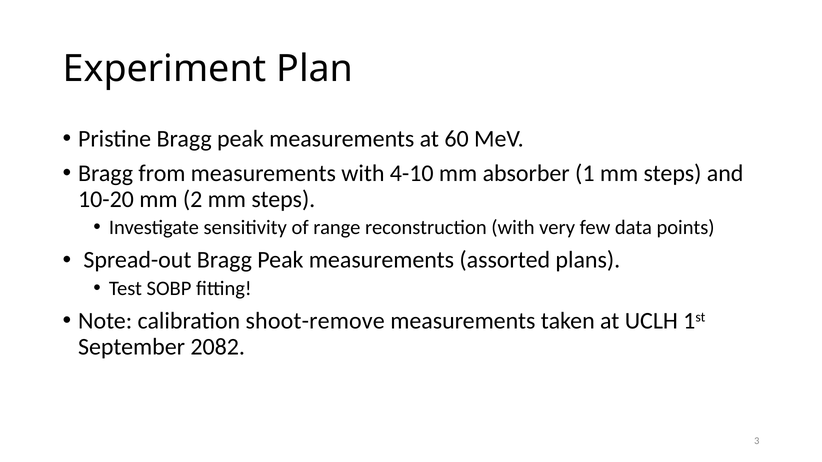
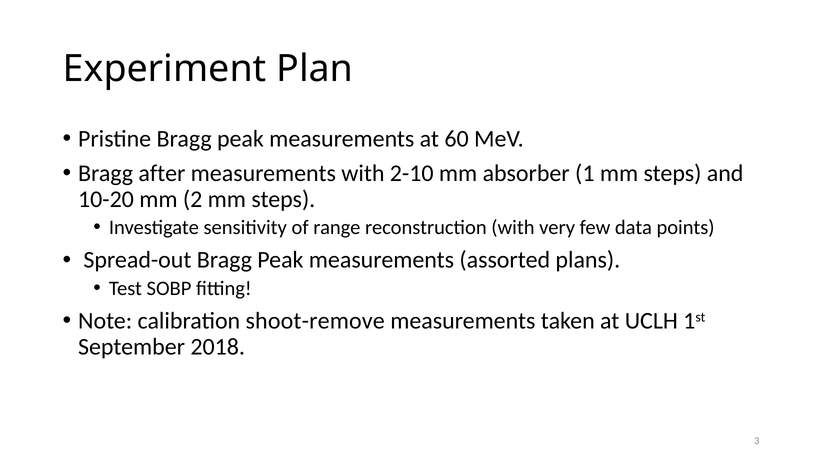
from: from -> after (162, 173)
4-10: 4-10 -> 2-10 (412, 173)
2082: 2082 -> 2018 (218, 347)
